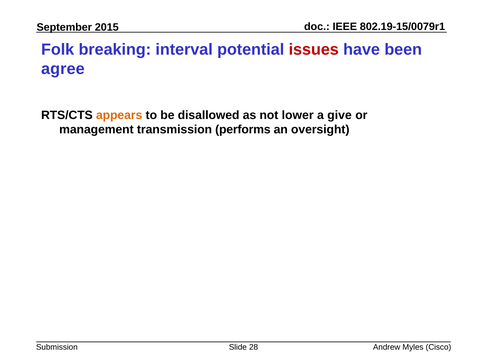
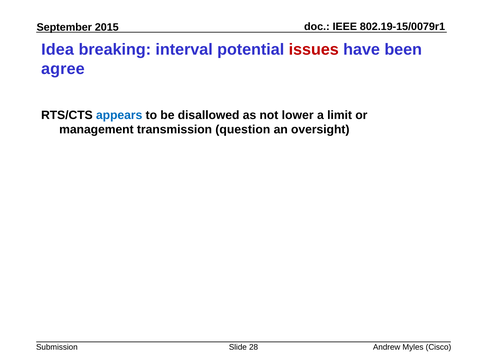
Folk: Folk -> Idea (58, 49)
appears colour: orange -> blue (119, 115)
give: give -> limit (340, 115)
performs: performs -> question (243, 130)
